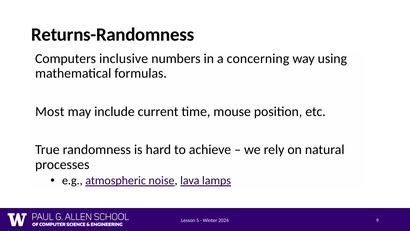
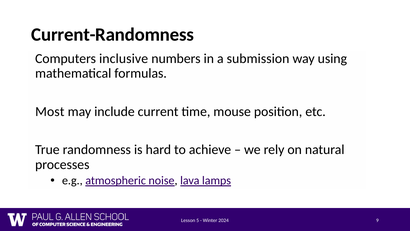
Returns-Randomness: Returns-Randomness -> Current-Randomness (113, 34)
concerning: concerning -> submission (258, 59)
